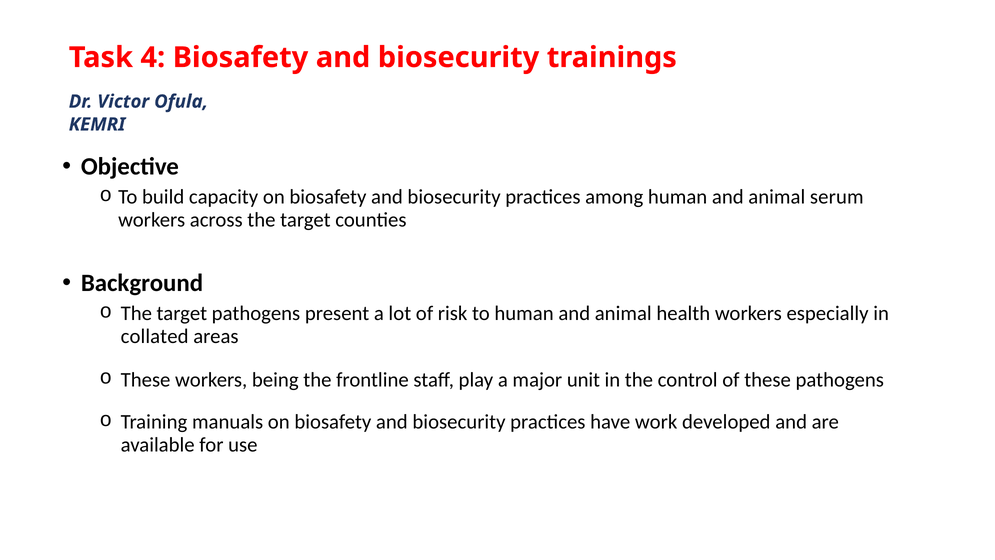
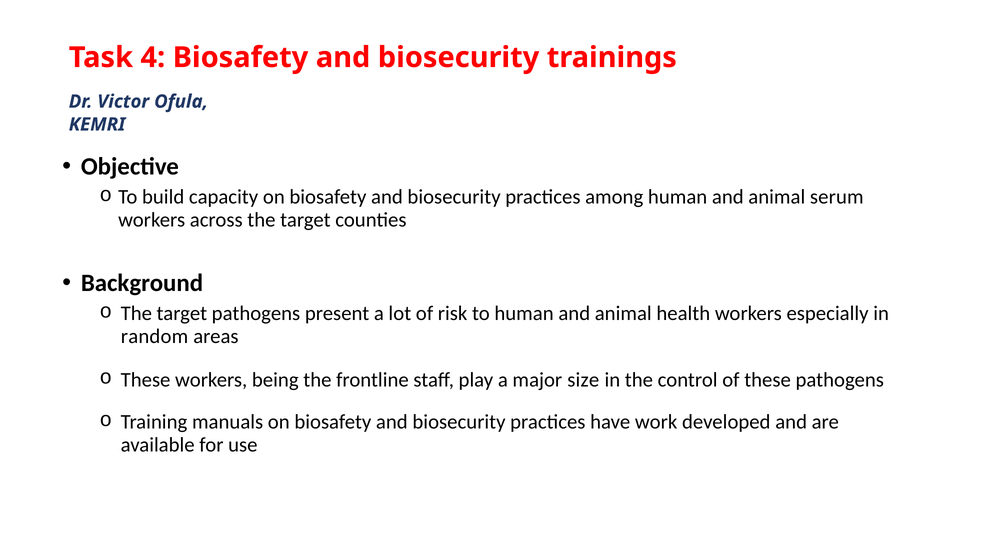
collated: collated -> random (155, 336)
unit: unit -> size (583, 380)
